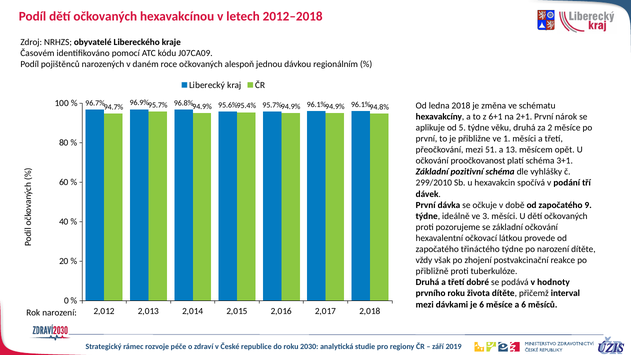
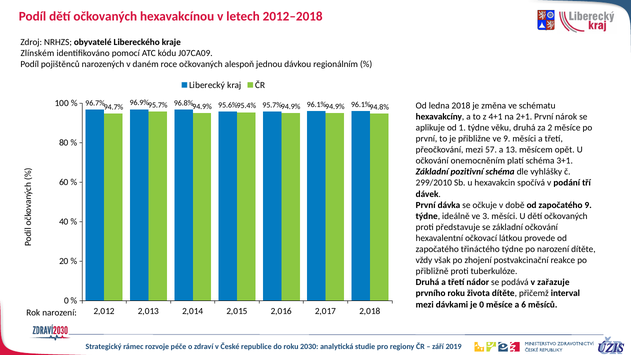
Časovém: Časovém -> Zlínském (37, 53)
6+1: 6+1 -> 4+1 (495, 117)
5: 5 -> 1 (462, 128)
ve 1: 1 -> 9 (507, 139)
51: 51 -> 57 (491, 150)
proočkovanost: proočkovanost -> onemocněním (478, 161)
pozorujeme: pozorujeme -> představuje (458, 227)
dobré: dobré -> nádor (478, 282)
hodnoty: hodnoty -> zařazuje (553, 282)
je 6: 6 -> 0 (482, 304)
